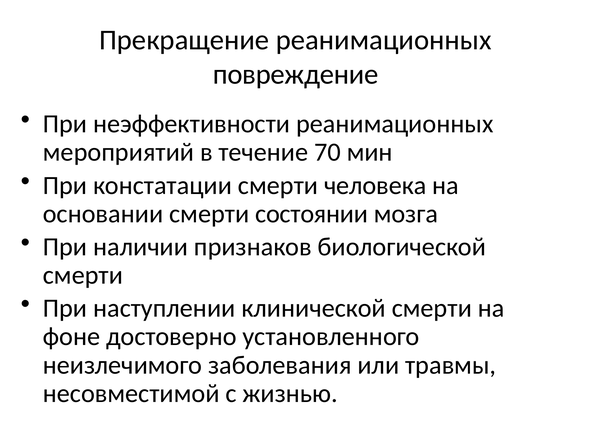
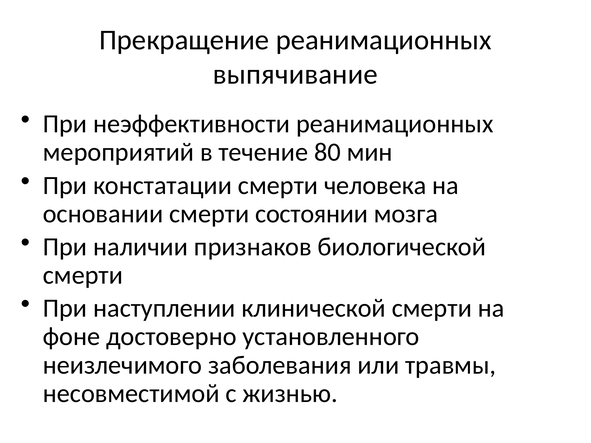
повреждение: повреждение -> выпячивание (295, 74)
70: 70 -> 80 (327, 152)
